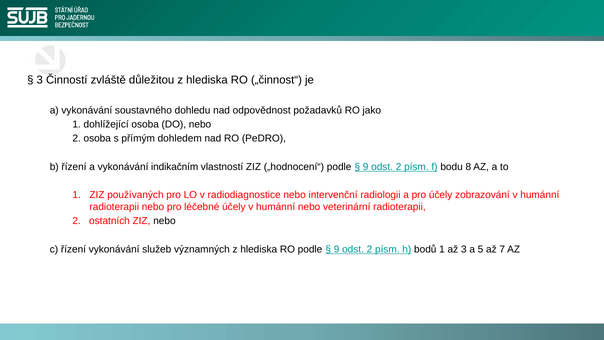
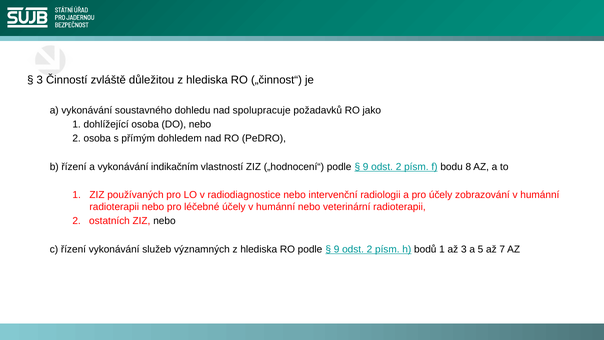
odpovědnost: odpovědnost -> spolupracuje (262, 110)
